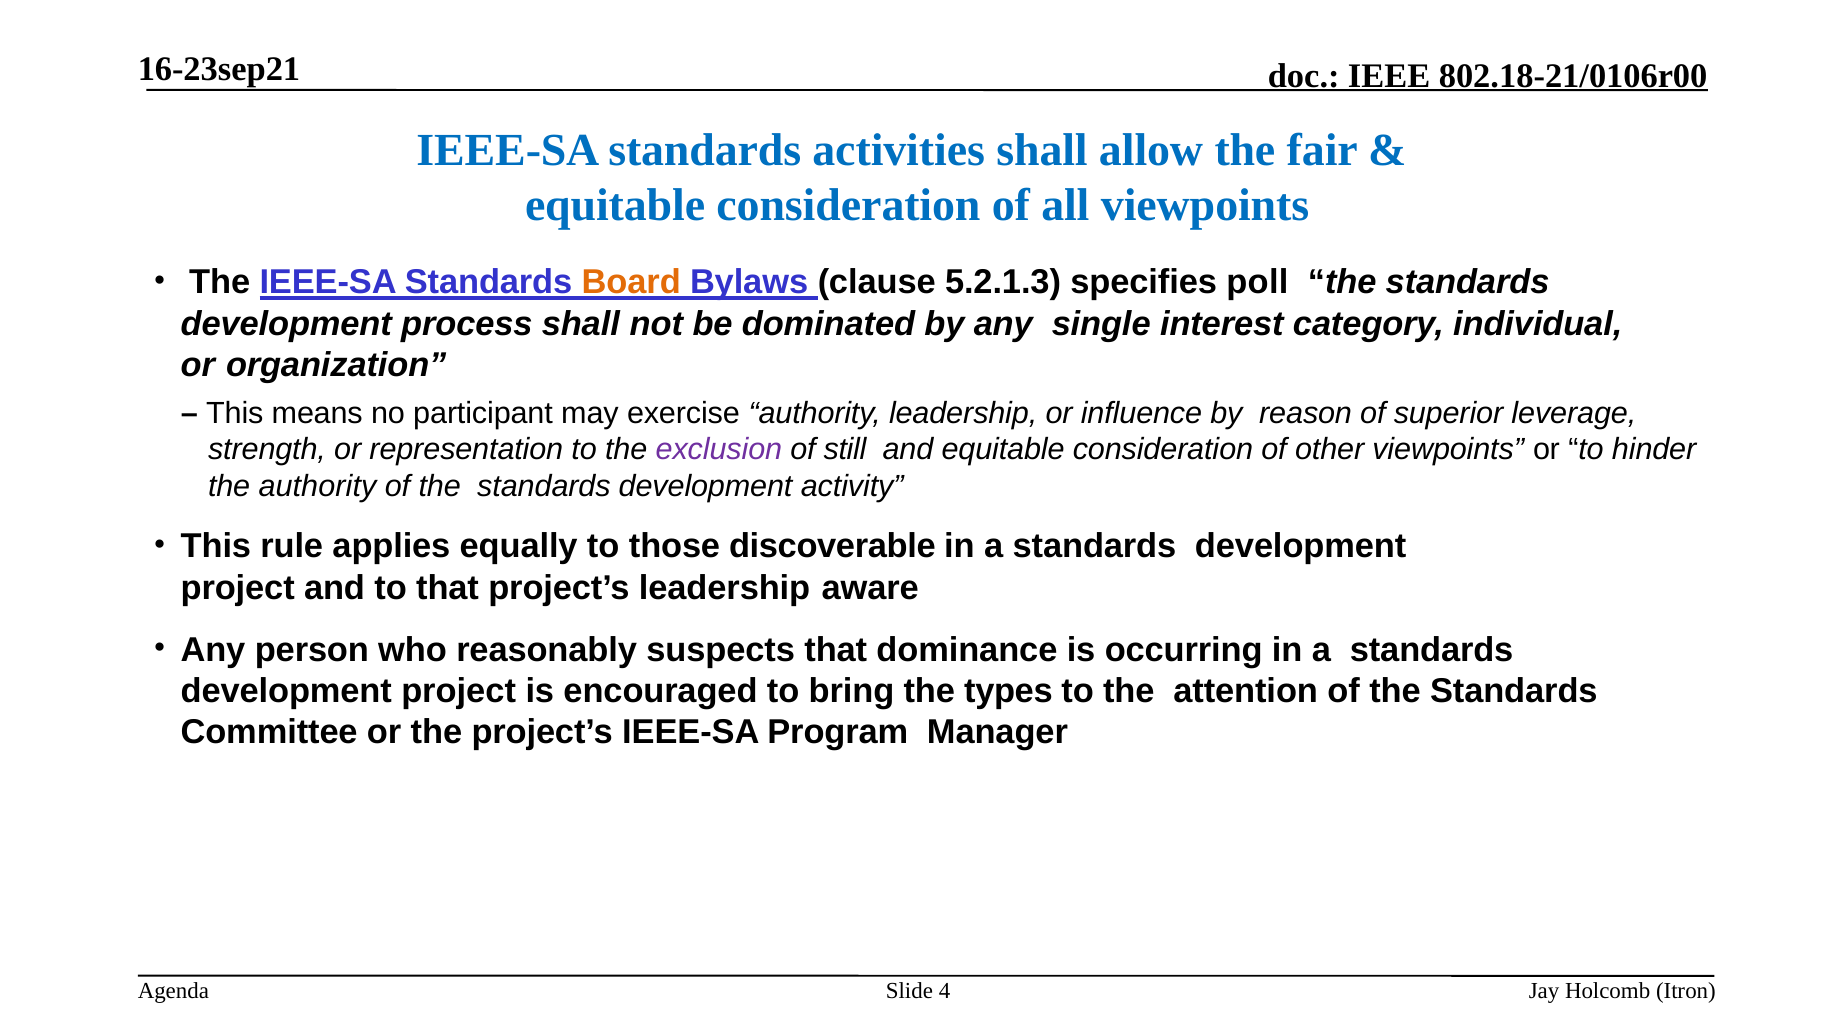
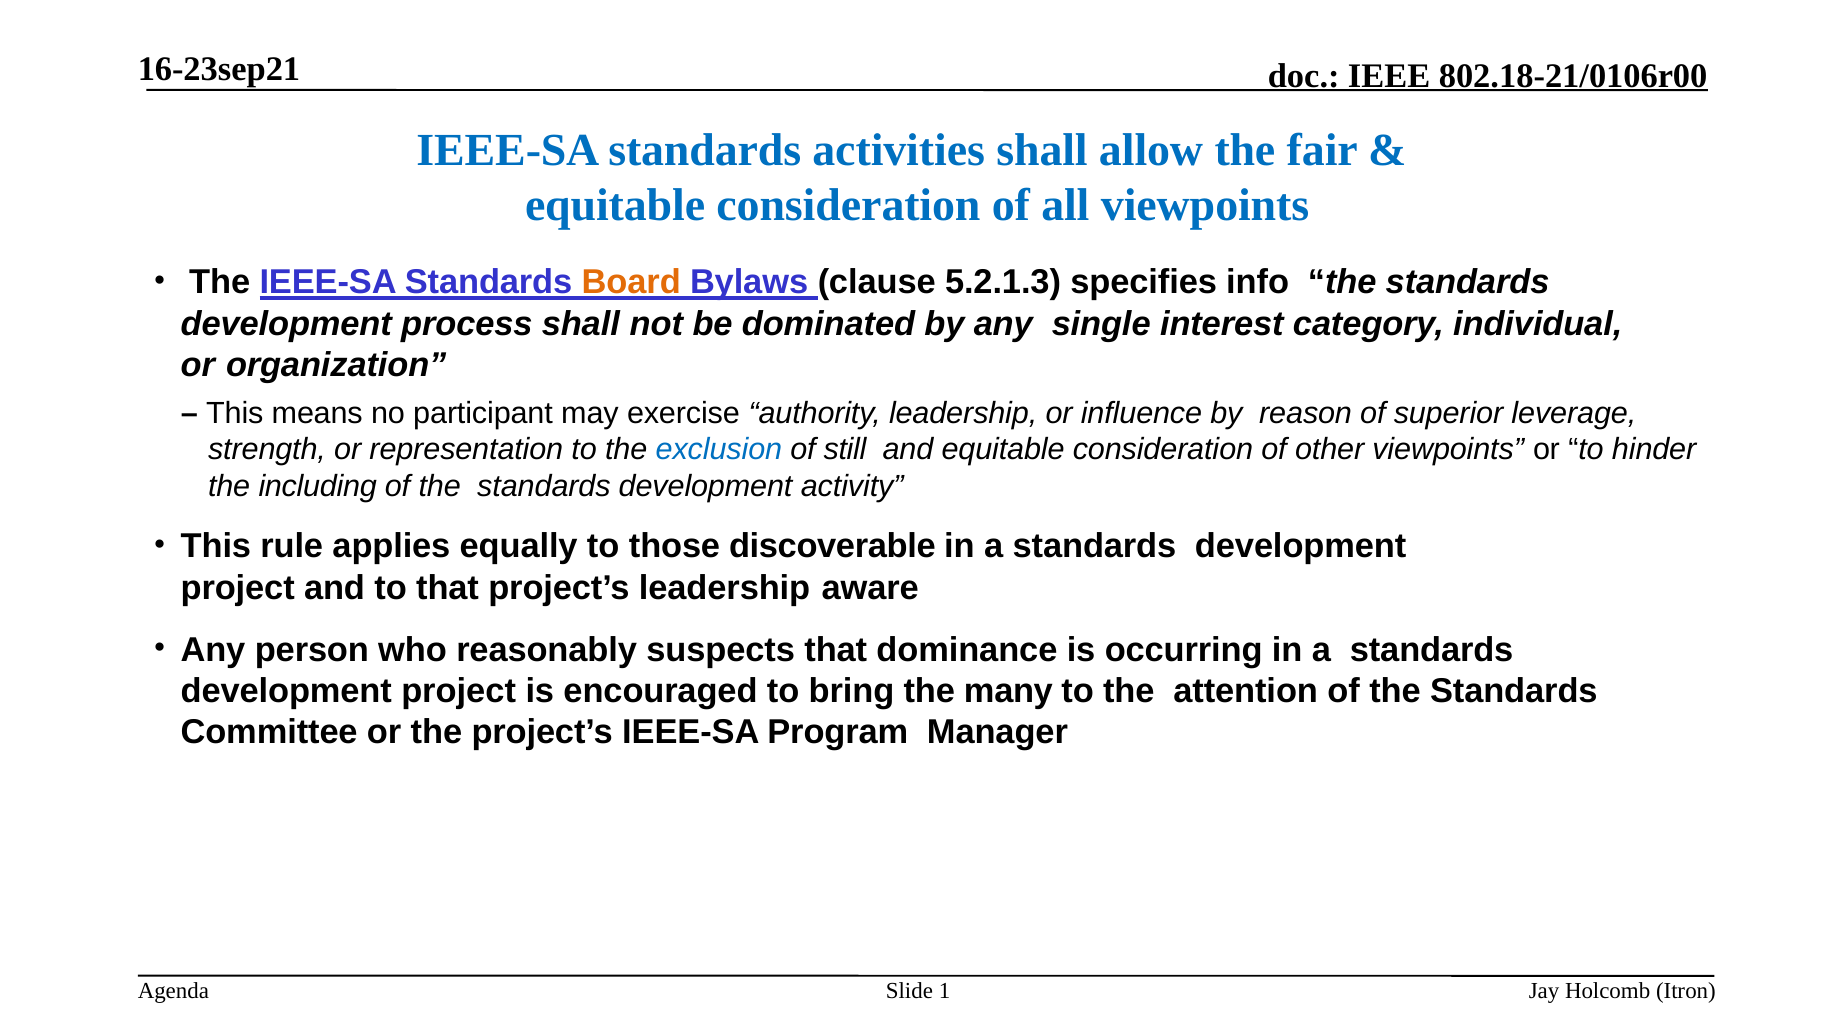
poll: poll -> info (1258, 283)
exclusion colour: purple -> blue (719, 450)
the authority: authority -> including (318, 487)
types: types -> many (1008, 691)
4: 4 -> 1 (945, 991)
